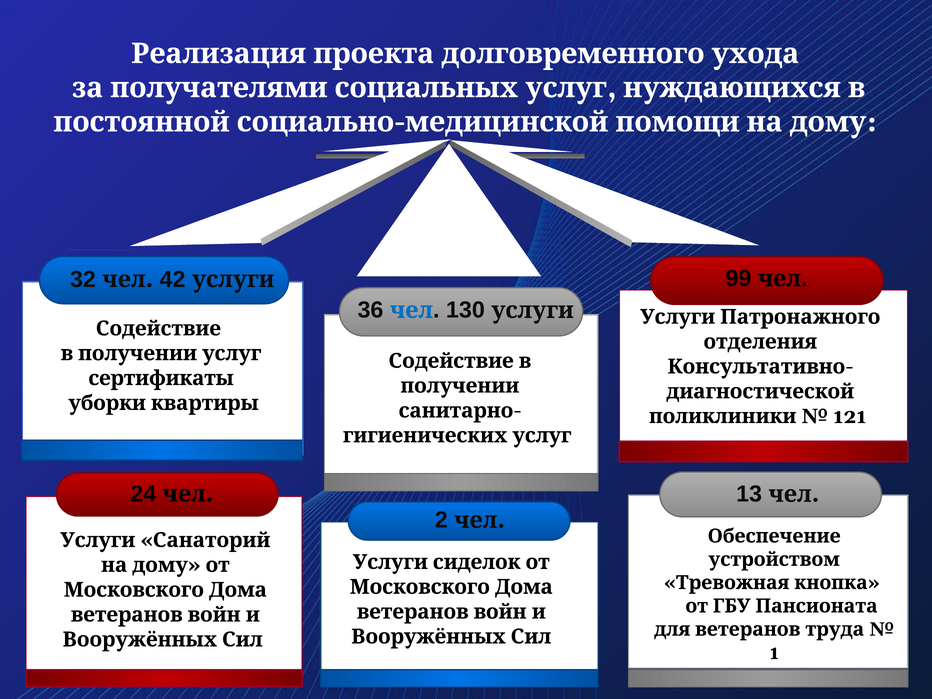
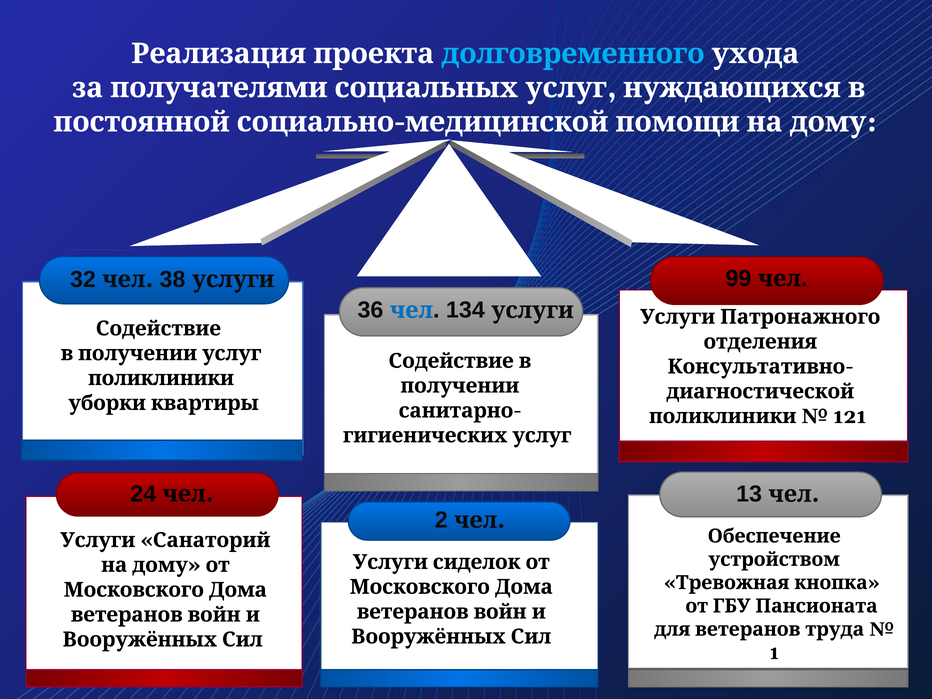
долговременного colour: white -> light blue (573, 54)
42: 42 -> 38 (173, 279)
130: 130 -> 134 (465, 310)
сертификаты: сертификаты -> поликлиники (161, 378)
